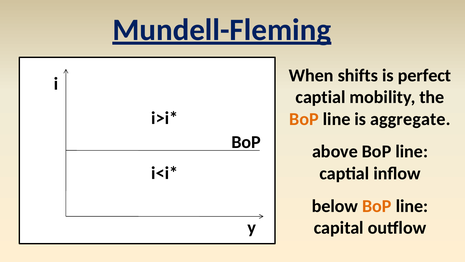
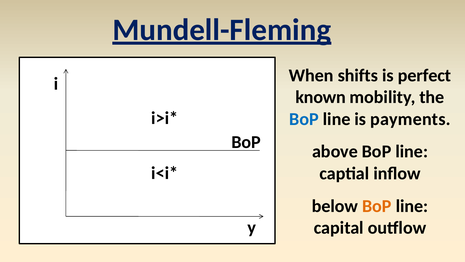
captial: captial -> known (321, 97)
BoP colour: orange -> blue (304, 119)
aggregate: aggregate -> payments (410, 119)
